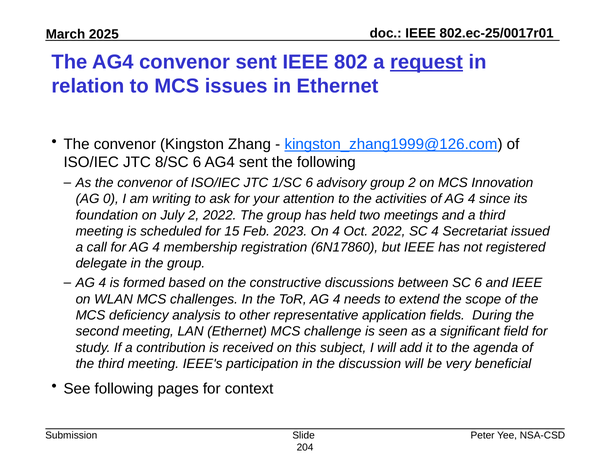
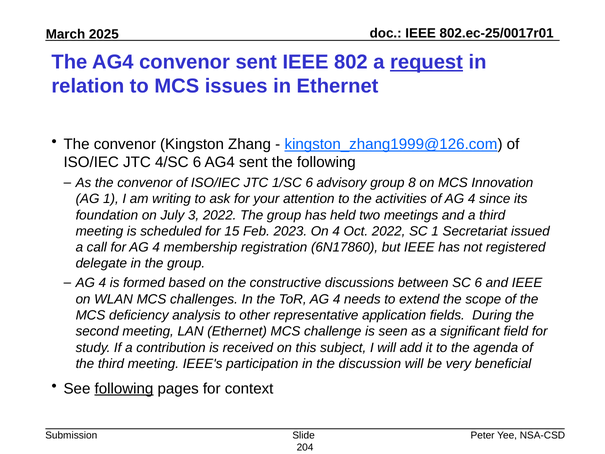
8/SC: 8/SC -> 4/SC (172, 162)
group 2: 2 -> 8 (412, 183)
AG 0: 0 -> 1 (111, 199)
July 2: 2 -> 3 (194, 215)
SC 4: 4 -> 1 (435, 231)
following underline: none -> present (124, 388)
